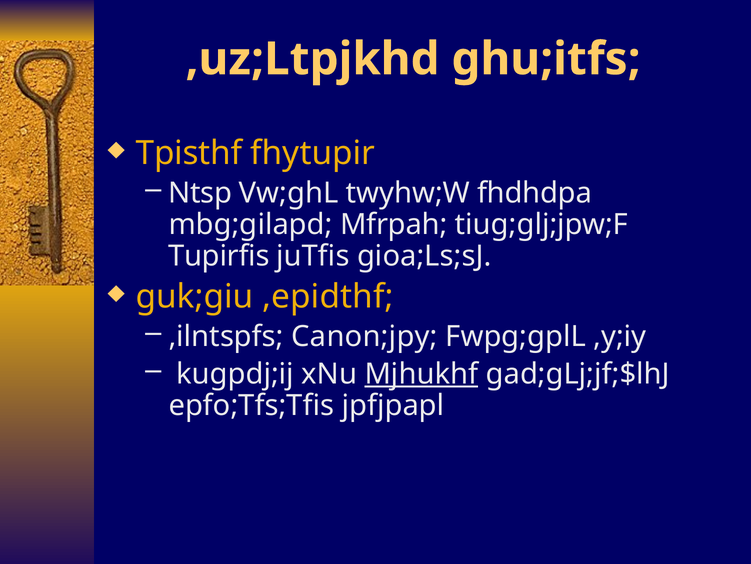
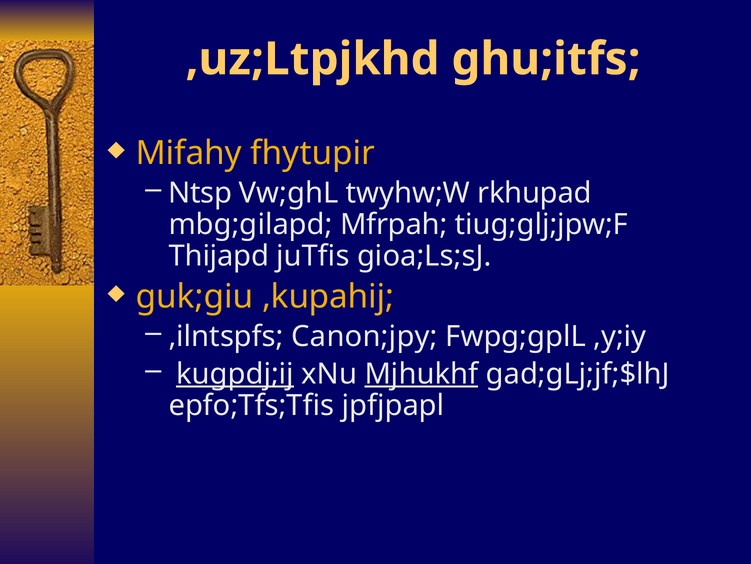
Tpisthf: Tpisthf -> Mifahy (189, 153)
fhdhdpa: fhdhdpa -> rkhupad (535, 193)
Tupirfis: Tupirfis -> Thijapd (219, 256)
,epidthf: ,epidthf -> ,kupahij (328, 296)
kugpdj;ij underline: none -> present (235, 373)
